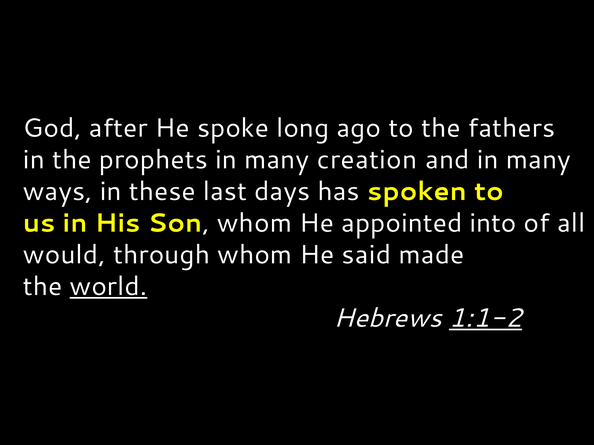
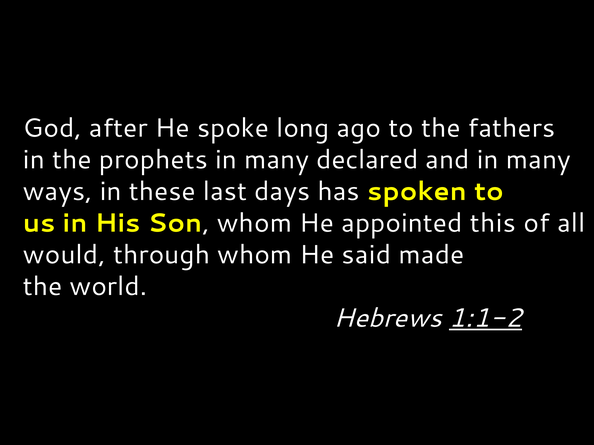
creation: creation -> declared (367, 160)
into: into -> this (493, 223)
world underline: present -> none (108, 287)
